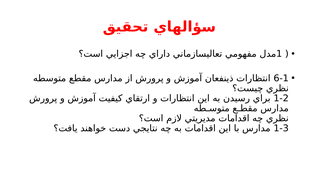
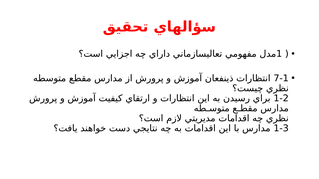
6-1: 6-1 -> 7-1 (281, 78)
